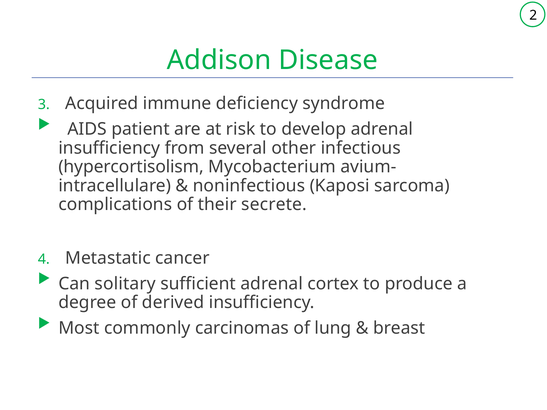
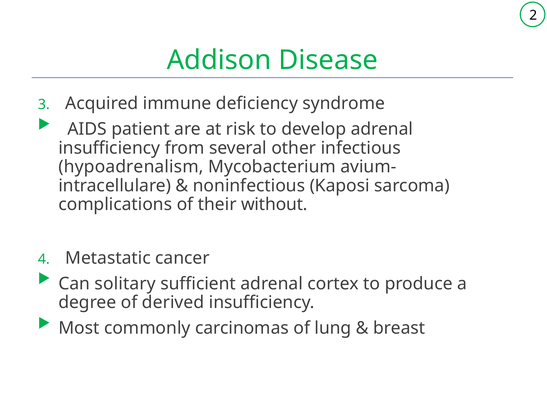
hypercortisolism: hypercortisolism -> hypoadrenalism (131, 167)
secrete: secrete -> without (274, 205)
